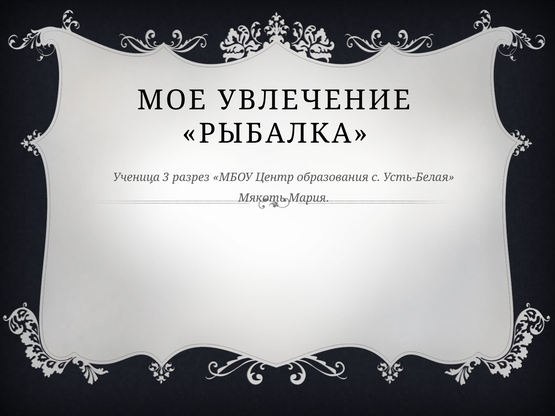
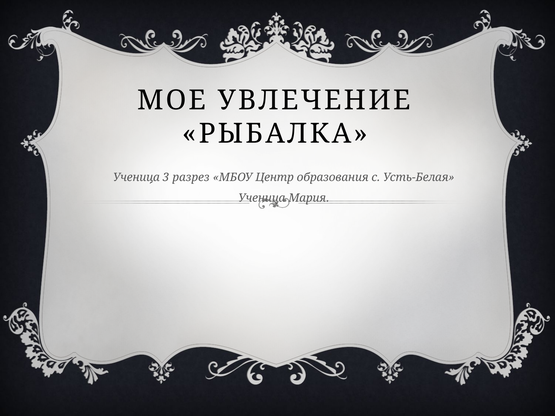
Мякоть: Мякоть -> Ученица (262, 198)
